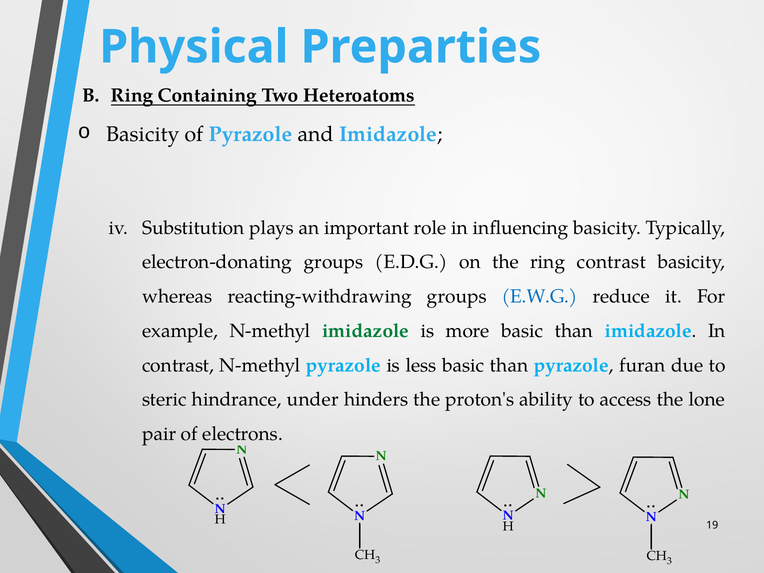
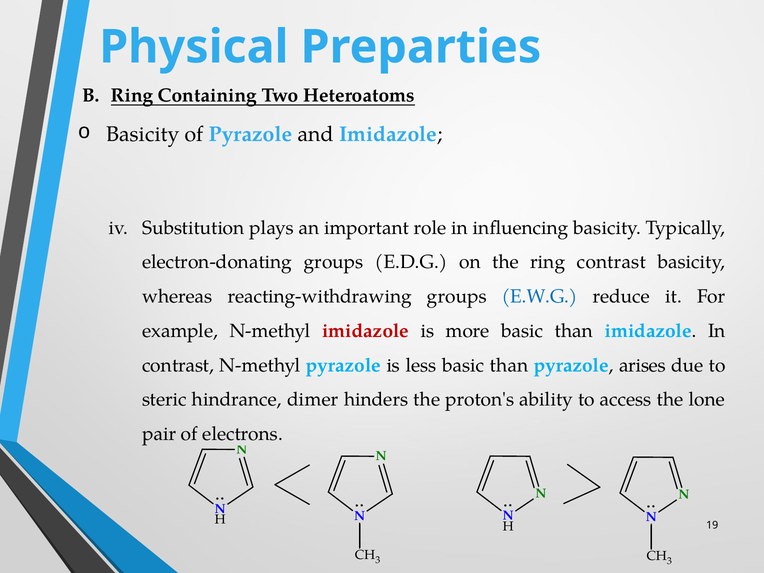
imidazole colour: green -> red (366, 331)
furan: furan -> arises (643, 365)
under: under -> dimer (313, 400)
